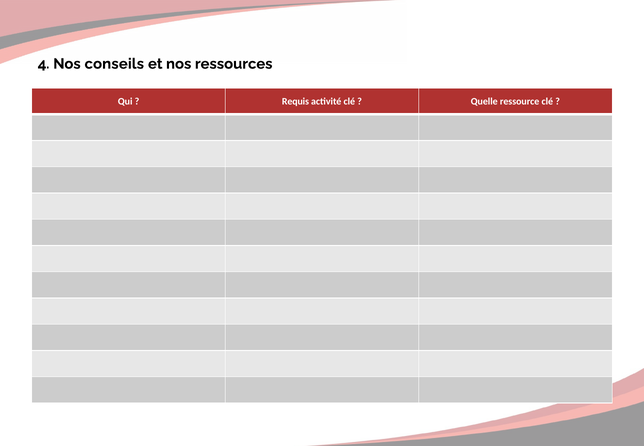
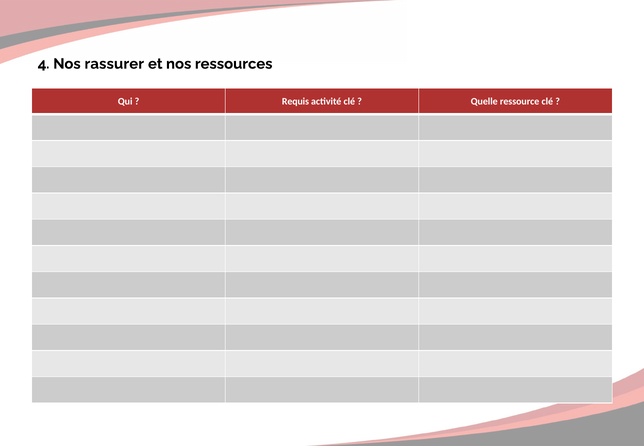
conseils: conseils -> rassurer (114, 64)
